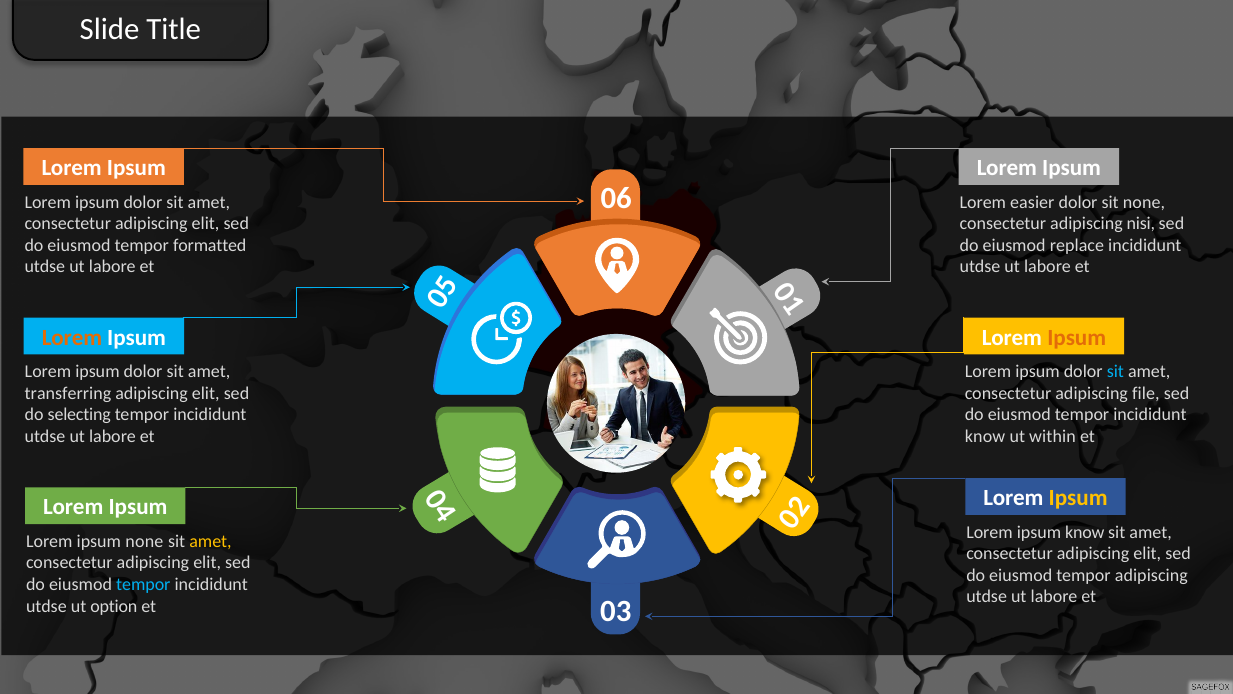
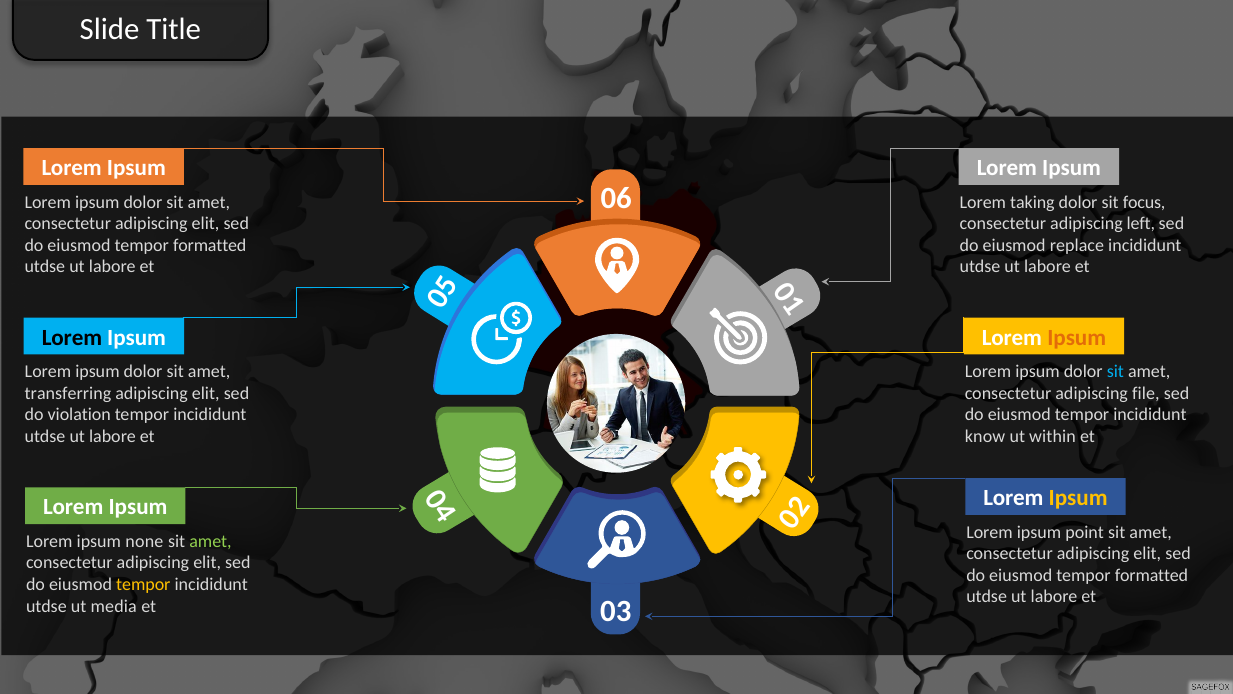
easier: easier -> taking (1032, 202)
sit none: none -> focus (1144, 202)
nisi: nisi -> left (1141, 224)
Lorem colour: orange -> black (72, 337)
selecting: selecting -> violation (79, 415)
ipsum know: know -> point (1085, 532)
amet colour: yellow -> light green (210, 541)
adipiscing: adipiscing -> formatted (1151, 575)
tempor colour: light blue -> yellow (143, 584)
option: option -> media (114, 606)
